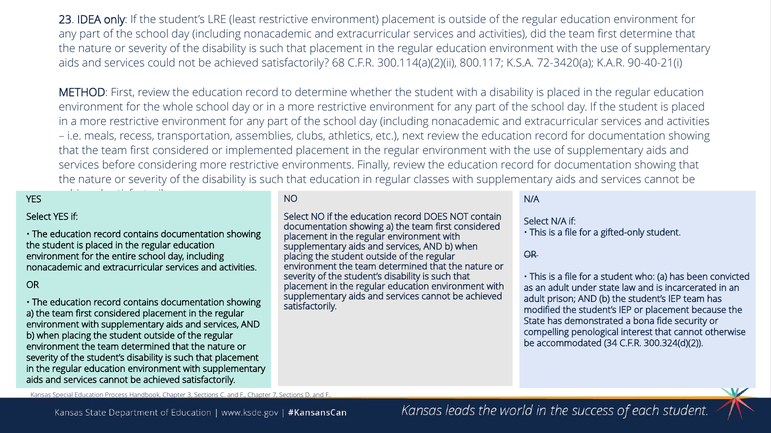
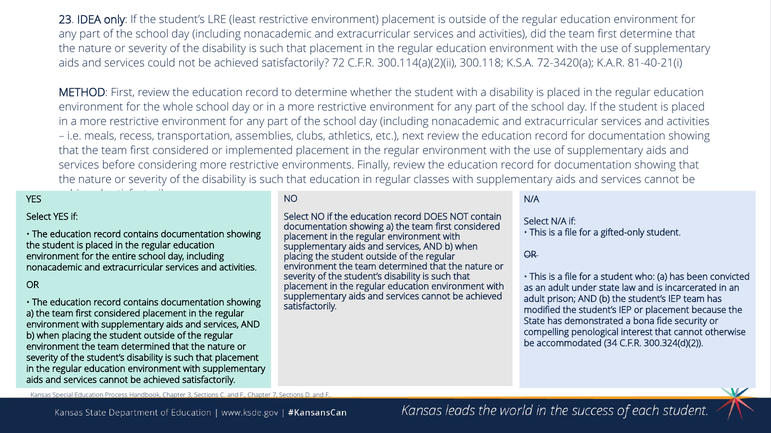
68: 68 -> 72 (338, 63)
800.117: 800.117 -> 300.118 (482, 63)
90-40-21(i: 90-40-21(i -> 81-40-21(i (655, 63)
